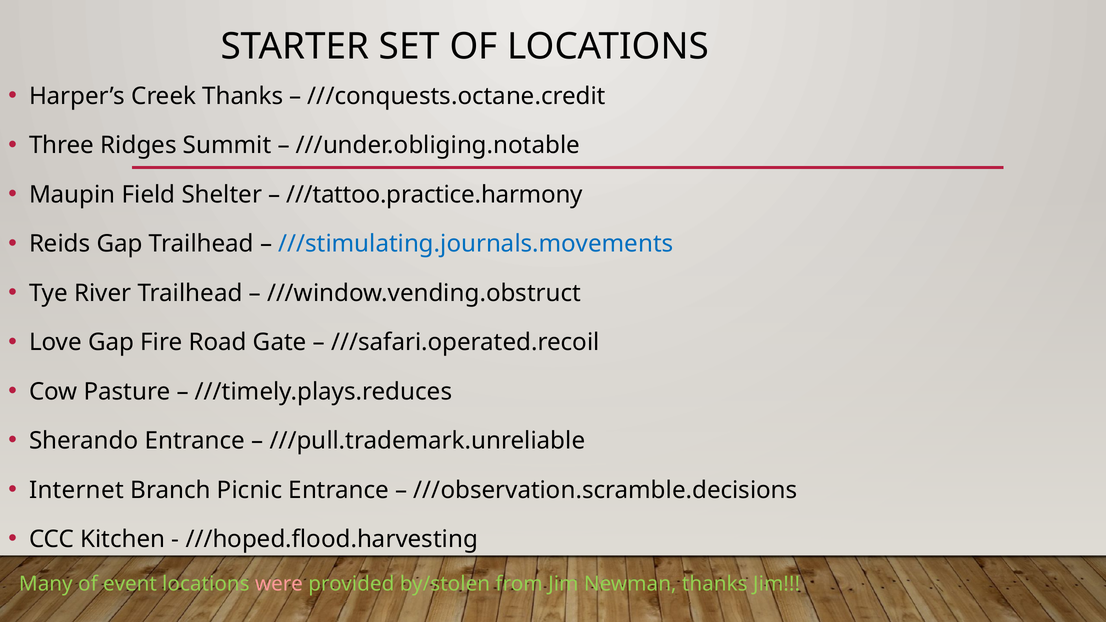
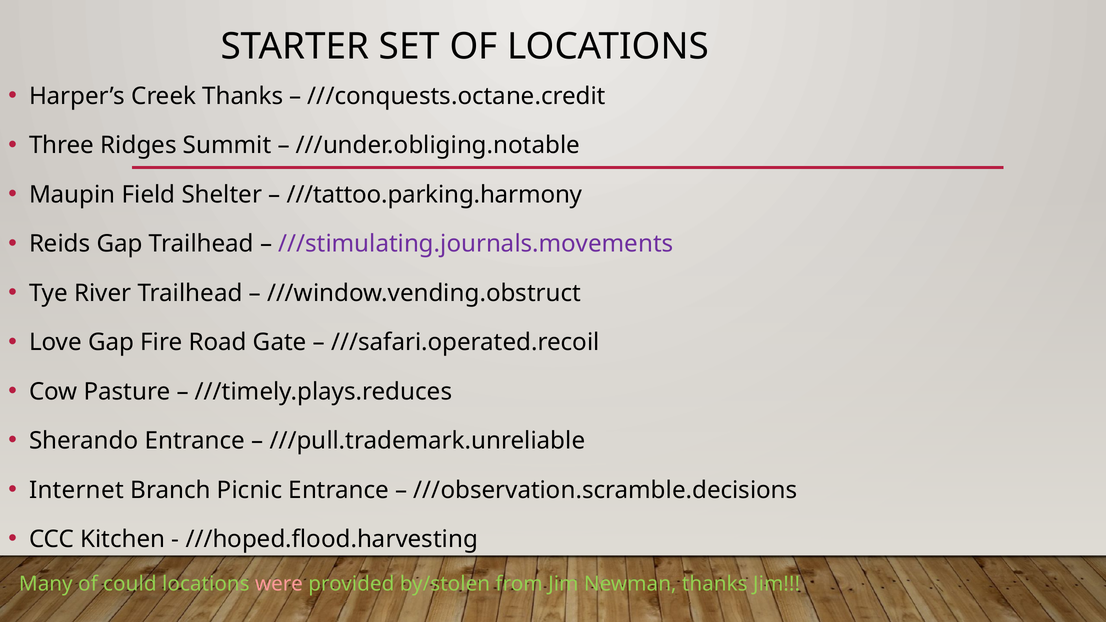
///tattoo.practice.harmony: ///tattoo.practice.harmony -> ///tattoo.parking.harmony (434, 195)
///stimulating.journals.movements colour: blue -> purple (476, 244)
event: event -> could (130, 584)
